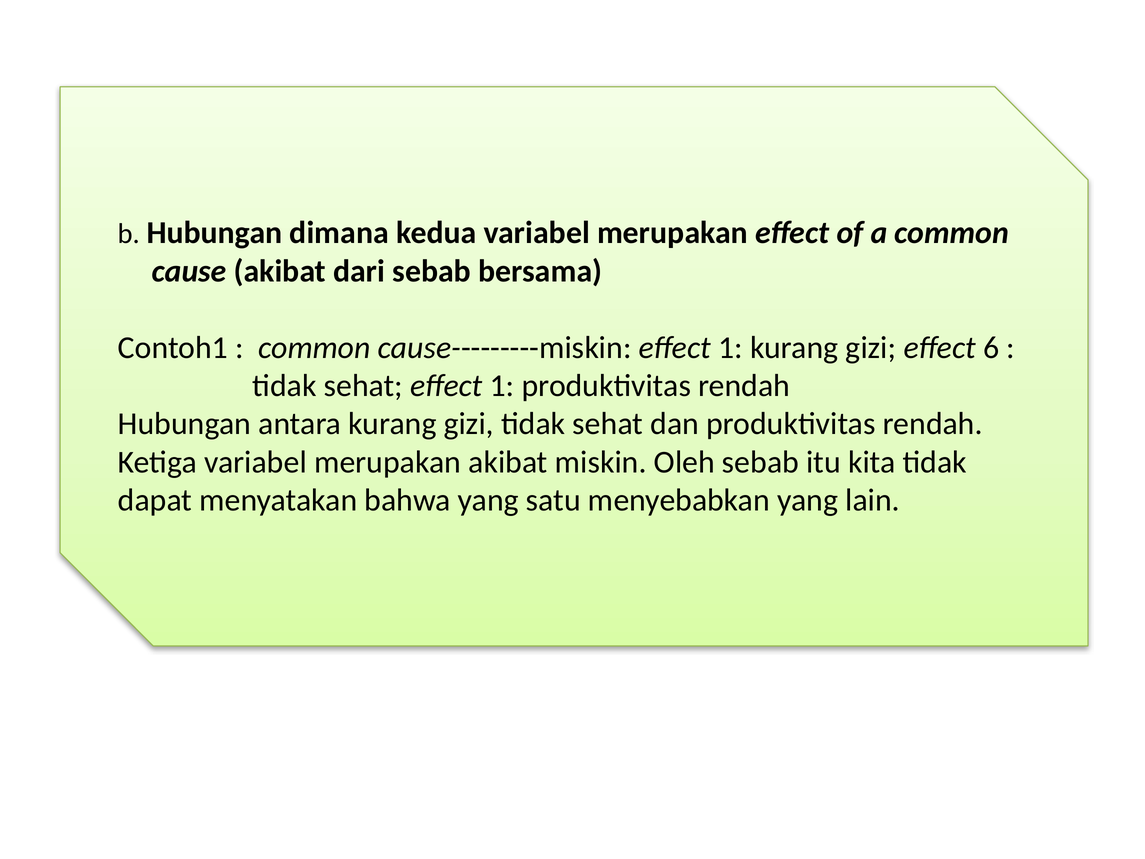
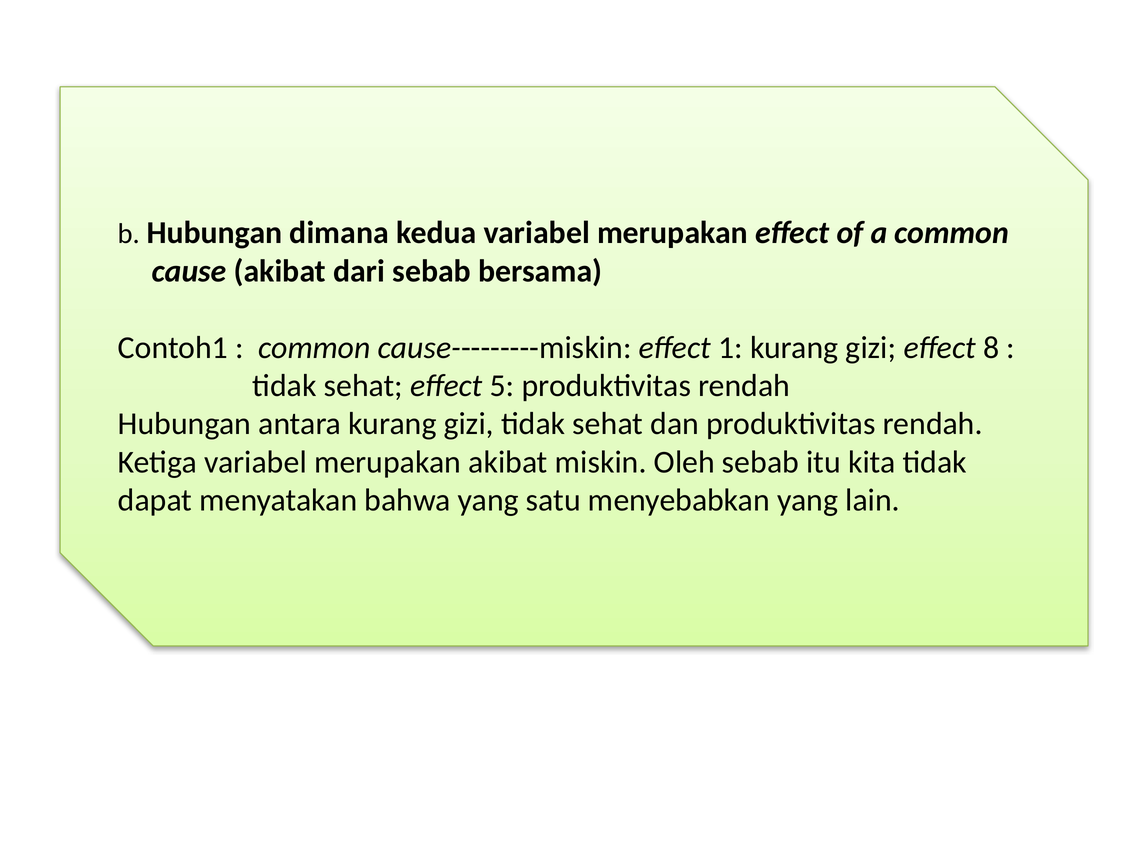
6: 6 -> 8 (991, 347)
sehat effect 1: 1 -> 5 (502, 386)
